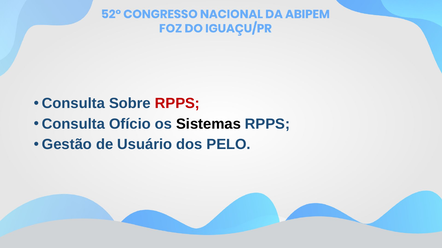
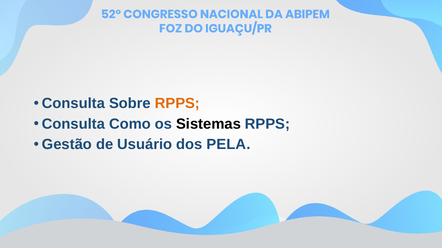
RPPS colour: red -> orange (177, 104)
Ofício: Ofício -> Como (130, 124)
PELO: PELO -> PELA (229, 145)
